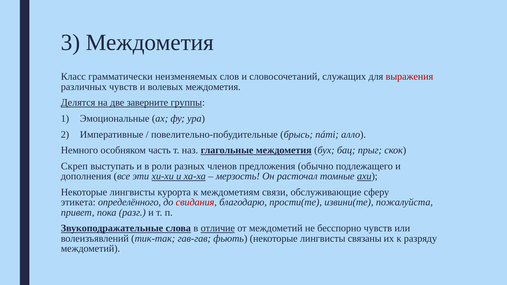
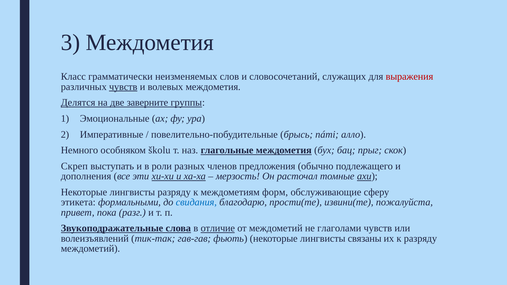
чувств underline: none -> present (123, 87)
часть: часть -> školu (159, 150)
лингвисты курорта: курорта -> разряду (174, 192)
связи: связи -> форм (275, 192)
определённого: определённого -> формальными (129, 202)
свидания colour: red -> blue (196, 202)
бесспорно: бесспорно -> глаголами (339, 228)
